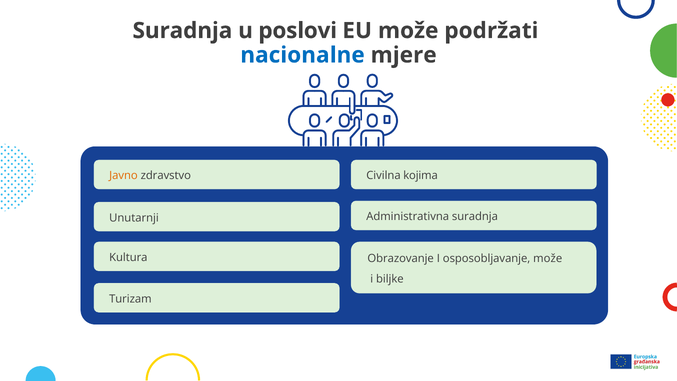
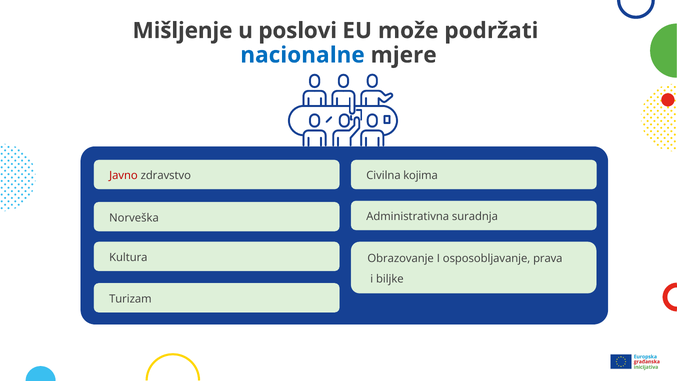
Suradnja: Suradnja -> Mišljenje (182, 31)
Javno colour: orange -> red (123, 176)
Unutarnji: Unutarnji -> Norveška (134, 218)
osposobljavanje može: može -> prava (548, 259)
